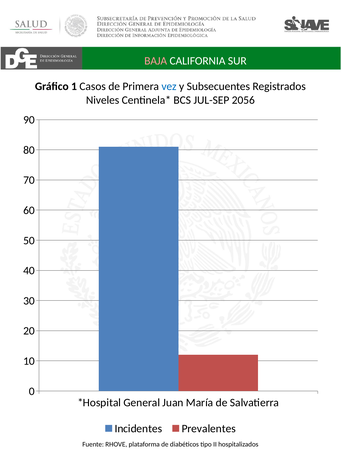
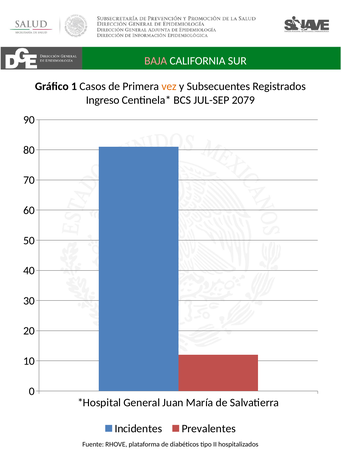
vez colour: blue -> orange (169, 86)
Niveles: Niveles -> Ingreso (103, 100)
2056: 2056 -> 2079 (243, 100)
